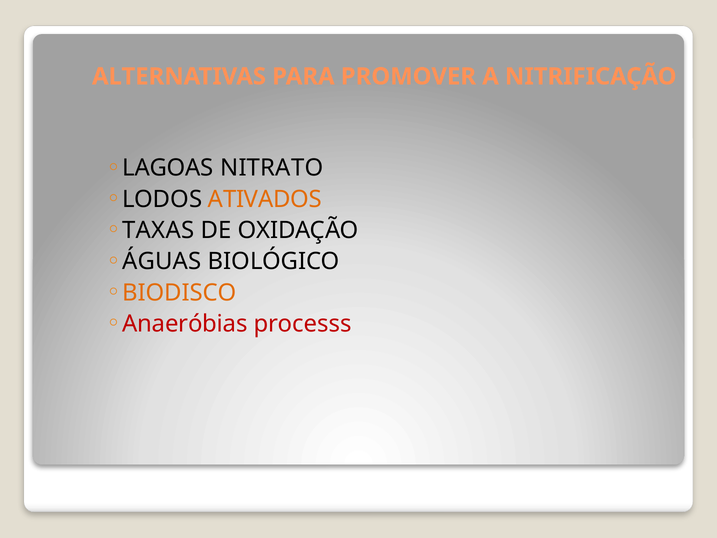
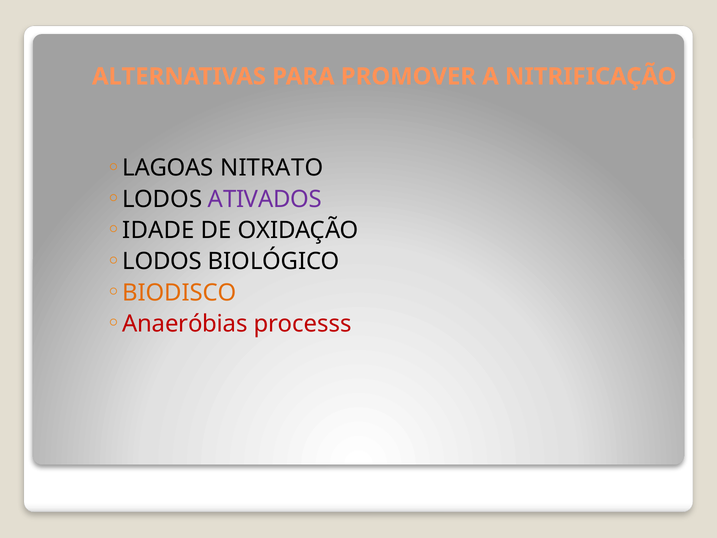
ATIVADOS colour: orange -> purple (265, 199)
TAXAS: TAXAS -> IDADE (158, 230)
ÁGUAS: ÁGUAS -> LODOS (162, 261)
